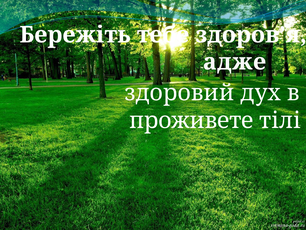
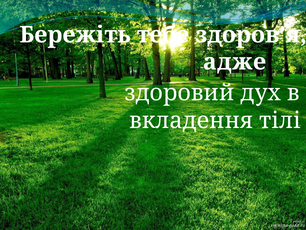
проживете: проживете -> вкладення (191, 120)
